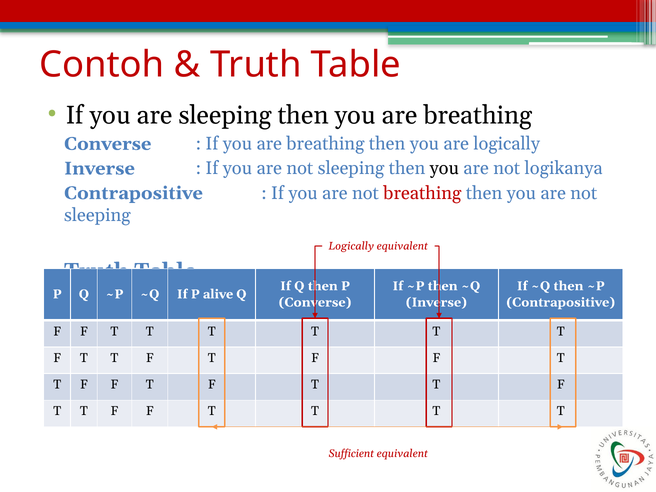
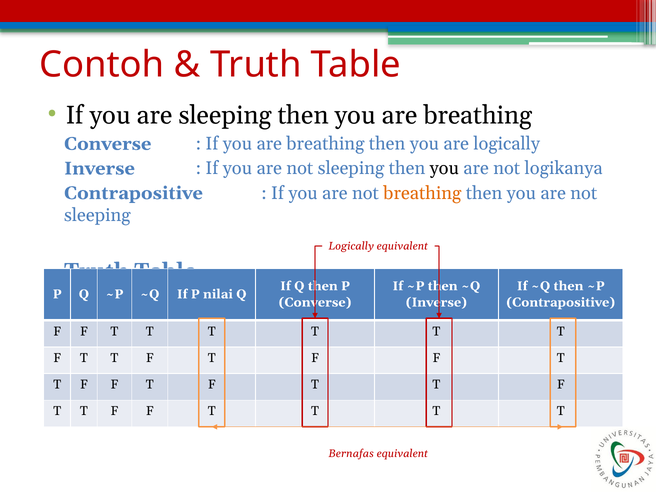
breathing colour: red -> orange (422, 193)
alive: alive -> nilai (218, 294)
Sufficient: Sufficient -> Bernafas (351, 454)
